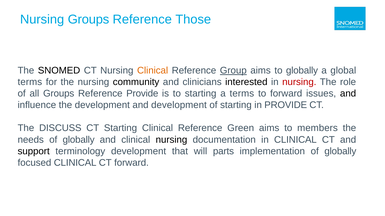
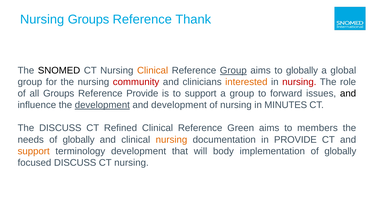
Those: Those -> Thank (193, 20)
terms: terms -> group (30, 82)
community colour: black -> red (136, 82)
interested colour: black -> orange (246, 82)
to starting: starting -> support (201, 94)
a terms: terms -> group (242, 94)
development underline: none -> present (102, 105)
of starting: starting -> nursing (236, 105)
in PROVIDE: PROVIDE -> MINUTES (286, 105)
CT Starting: Starting -> Refined (121, 128)
nursing colour: black -> orange (171, 140)
in CLINICAL: CLINICAL -> PROVIDE (295, 140)
support colour: black -> orange (34, 152)
parts: parts -> body (223, 152)
focused CLINICAL: CLINICAL -> DISCUSS (75, 163)
forward: forward -> nursing (131, 163)
